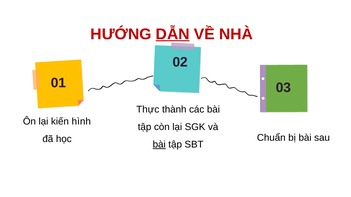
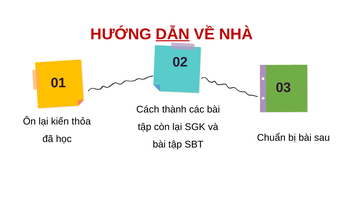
Thực: Thực -> Cách (148, 110)
hình: hình -> thỏa (81, 122)
bài underline: present -> none (159, 145)
